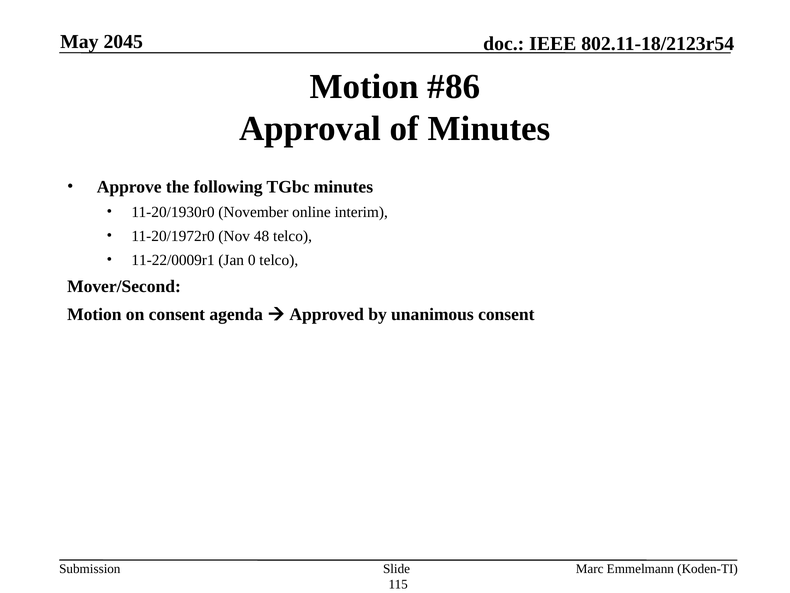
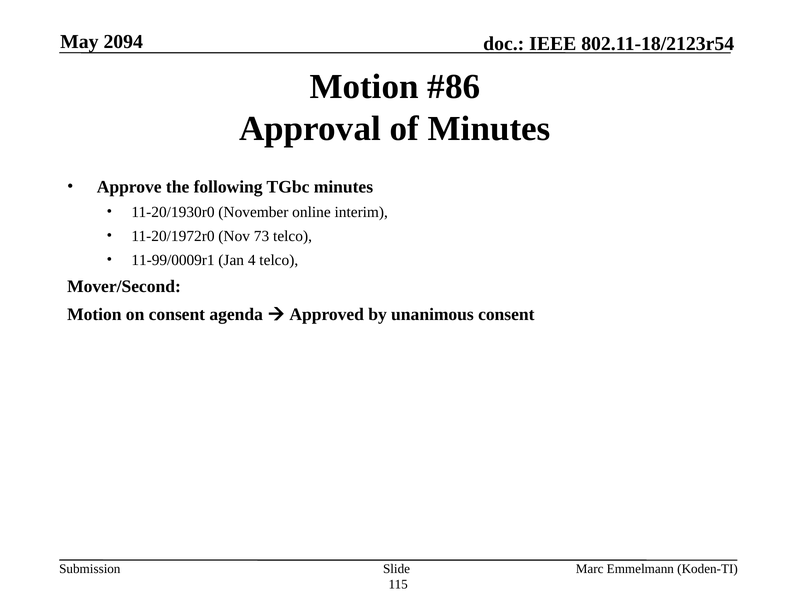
2045: 2045 -> 2094 (123, 42)
48: 48 -> 73 (262, 236)
11-22/0009r1: 11-22/0009r1 -> 11-99/0009r1 (173, 260)
0: 0 -> 4 (252, 260)
